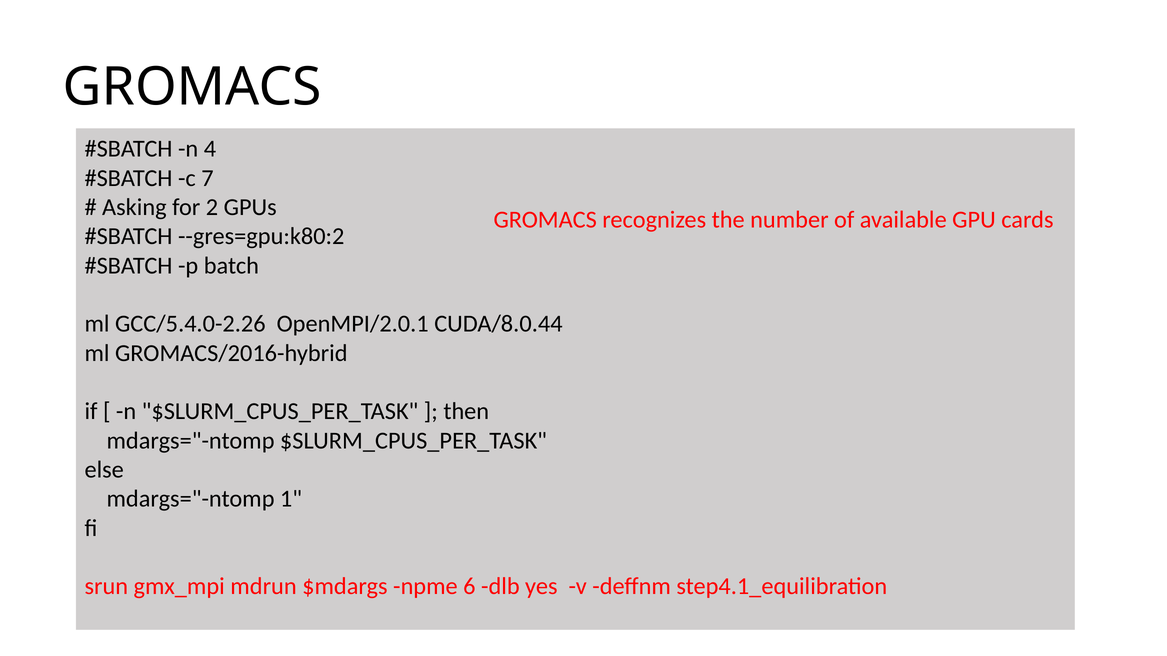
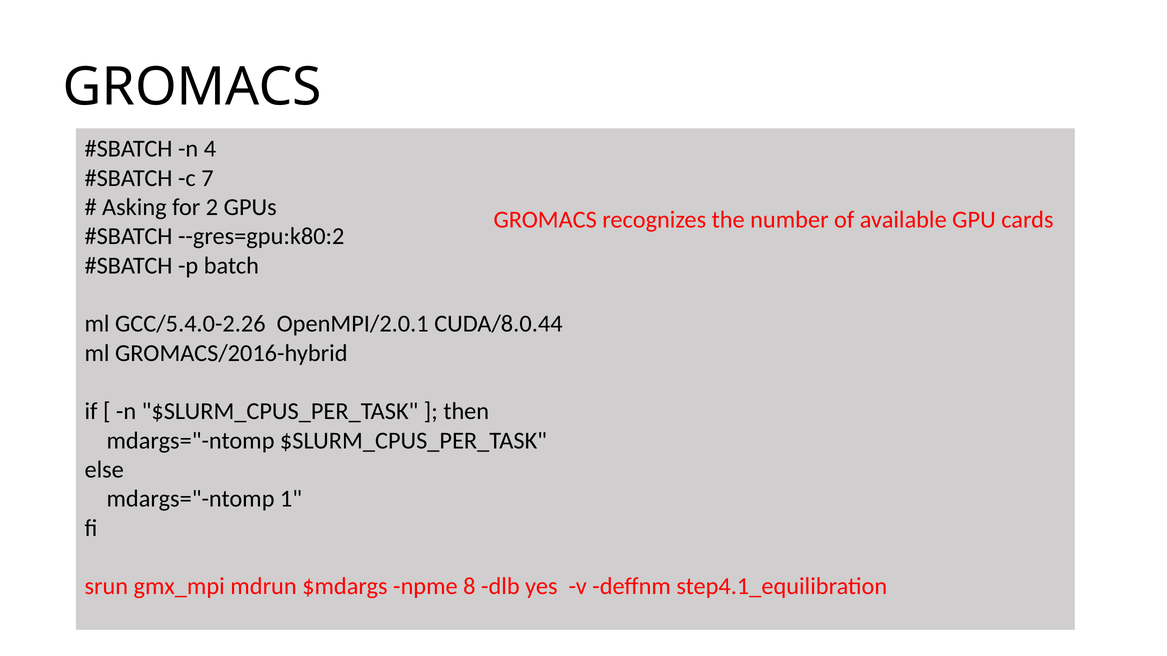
6: 6 -> 8 (469, 587)
